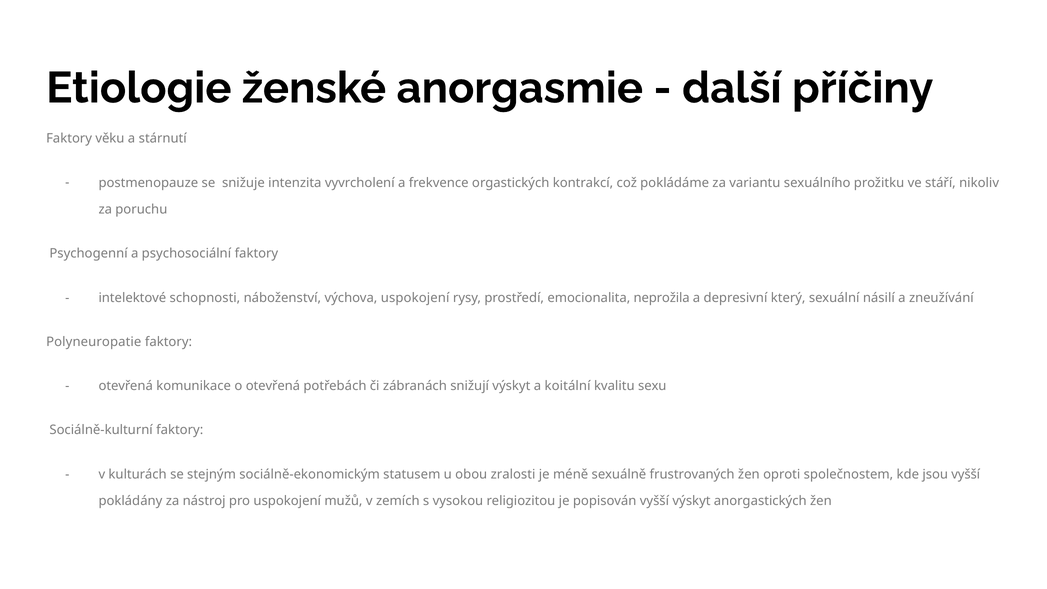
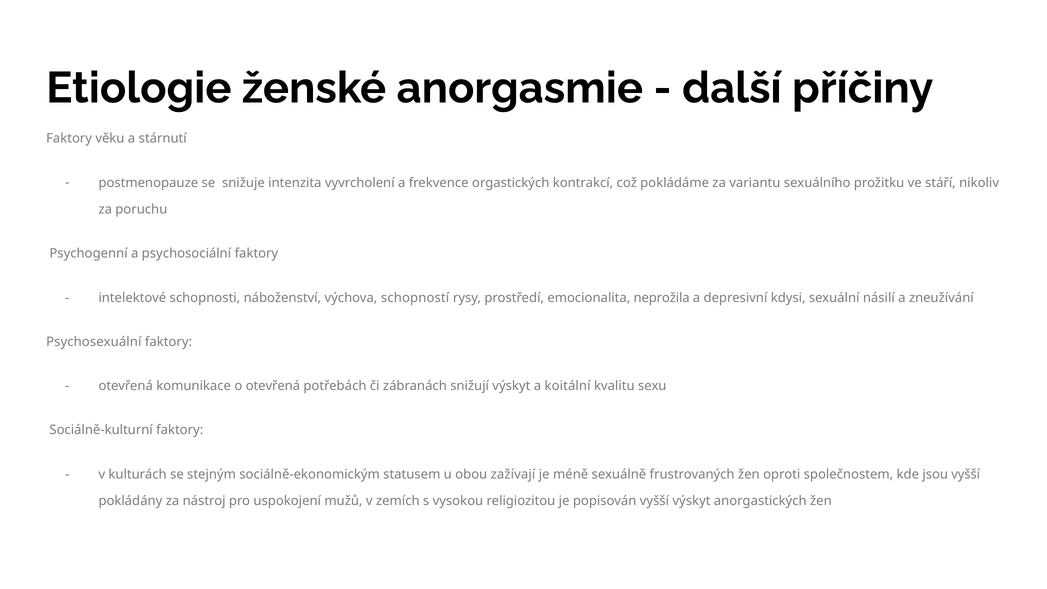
výchova uspokojení: uspokojení -> schopností (415, 298)
který: který -> kdysi (788, 298)
Polyneuropatie: Polyneuropatie -> Psychosexuální (94, 342)
zralosti: zralosti -> zažívají (513, 474)
